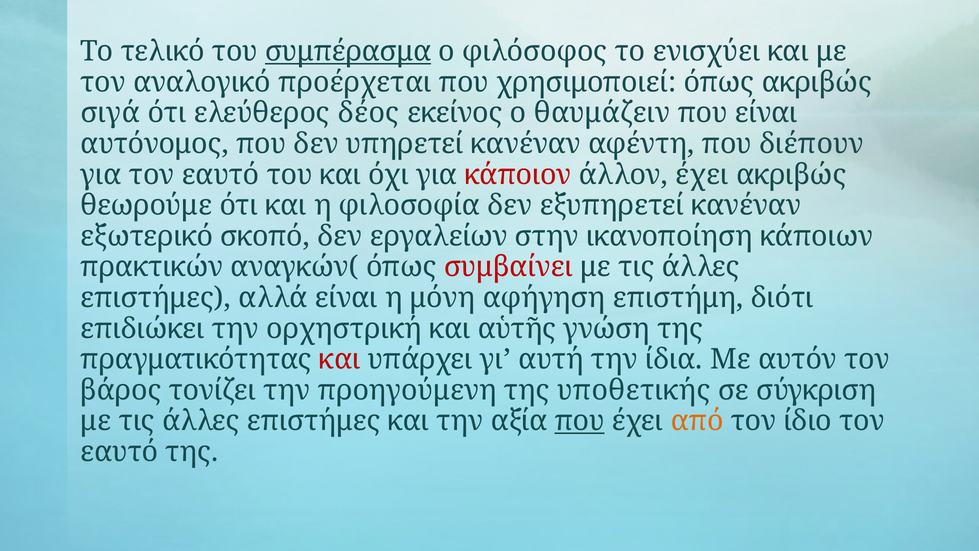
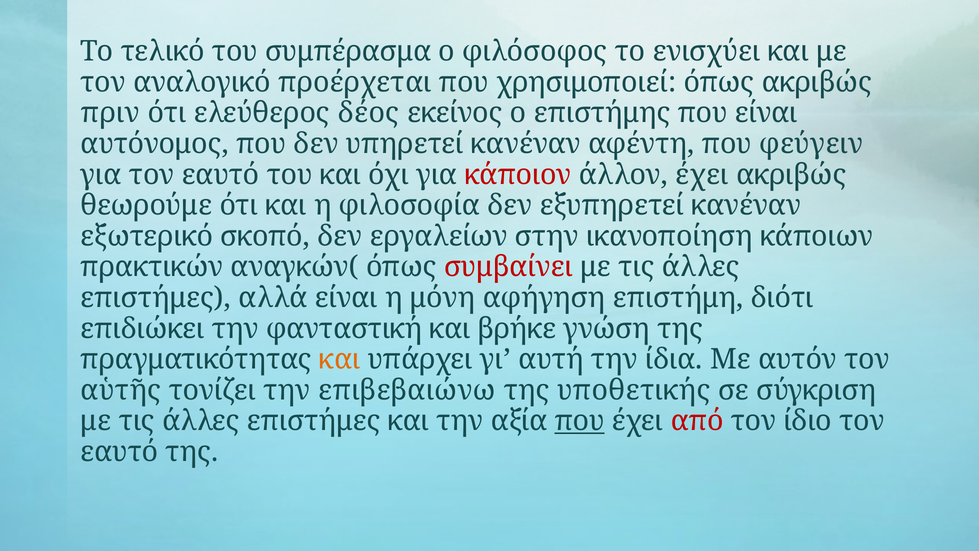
συμπέρασμα underline: present -> none (348, 51)
σιγά: σιγά -> πριν (110, 113)
θαυμάζειν: θαυμάζειν -> επιστήμης (602, 113)
διέπουν: διέπουν -> φεύγειν (811, 144)
ορχηστρική: ορχηστρική -> φανταστική (344, 329)
αὑτῆς: αὑτῆς -> βρήκε (517, 329)
και colour: red -> orange (340, 359)
βάρος: βάρος -> αὑτῆς (121, 390)
προηγούμενη: προηγούμενη -> επιβεβαιώνω (407, 390)
από colour: orange -> red (697, 421)
